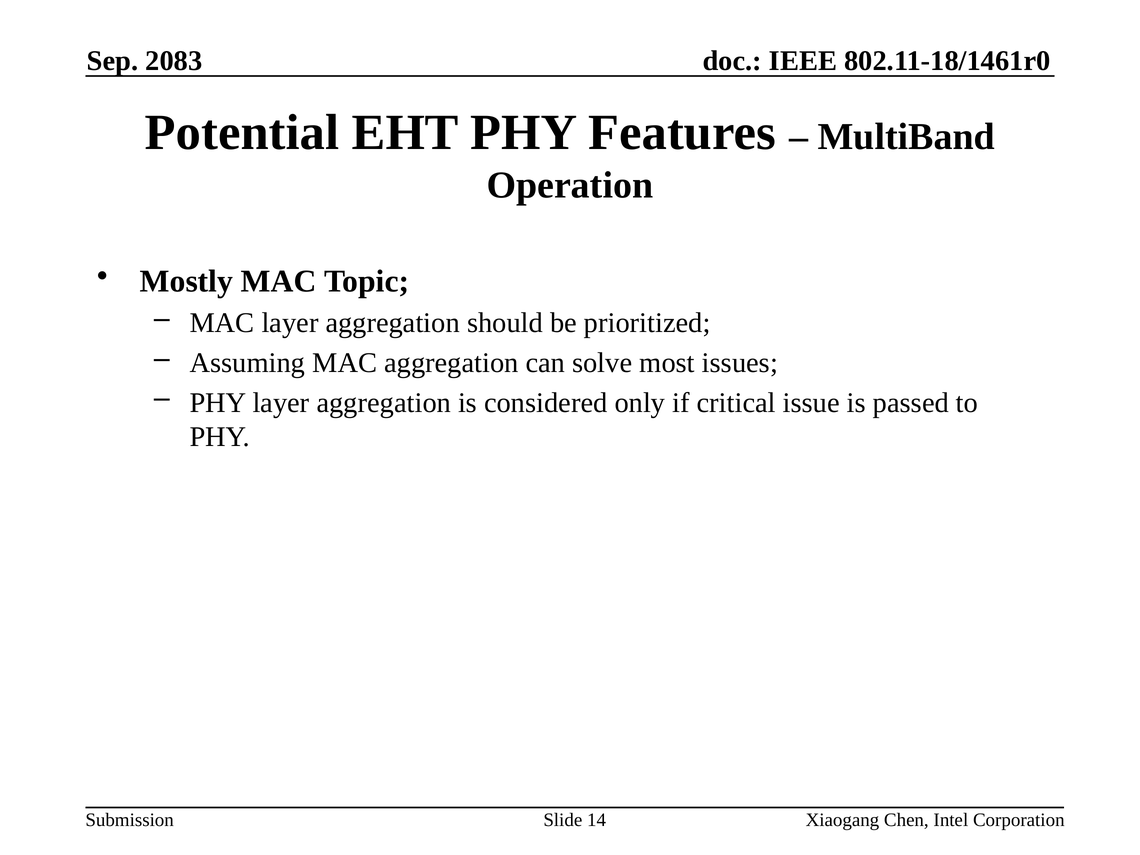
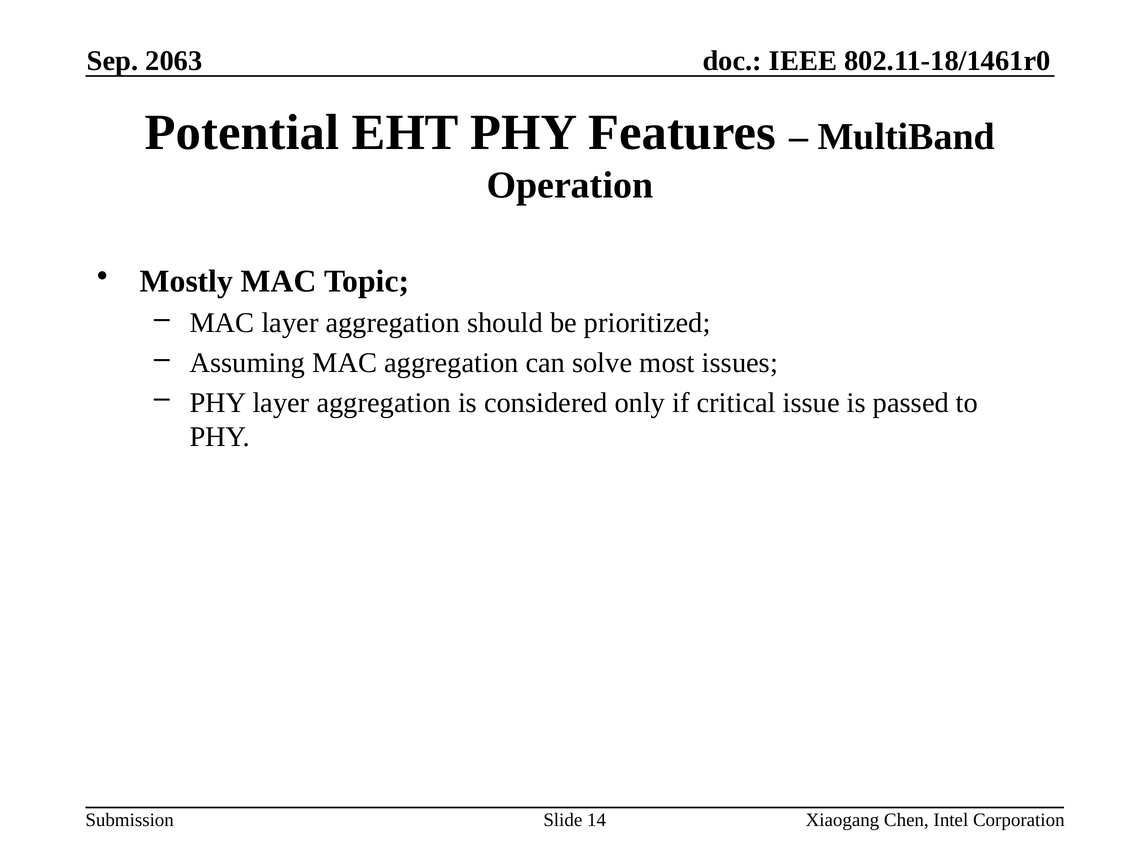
2083: 2083 -> 2063 (174, 61)
